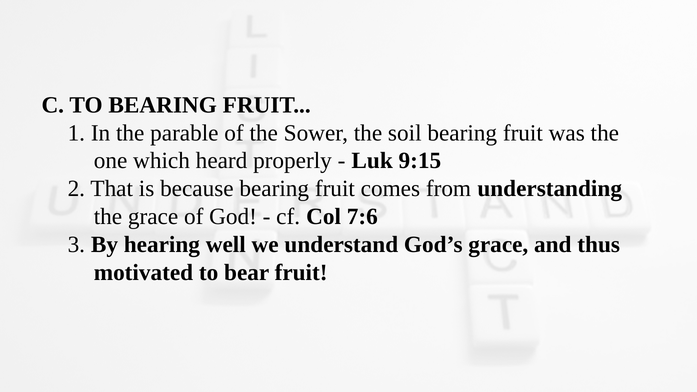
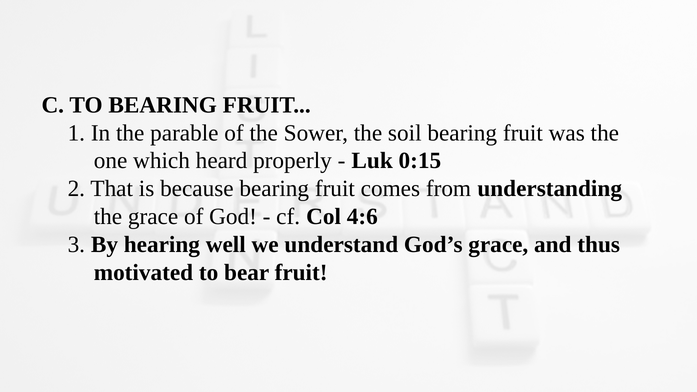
9:15: 9:15 -> 0:15 (420, 161)
7:6: 7:6 -> 4:6 (362, 217)
